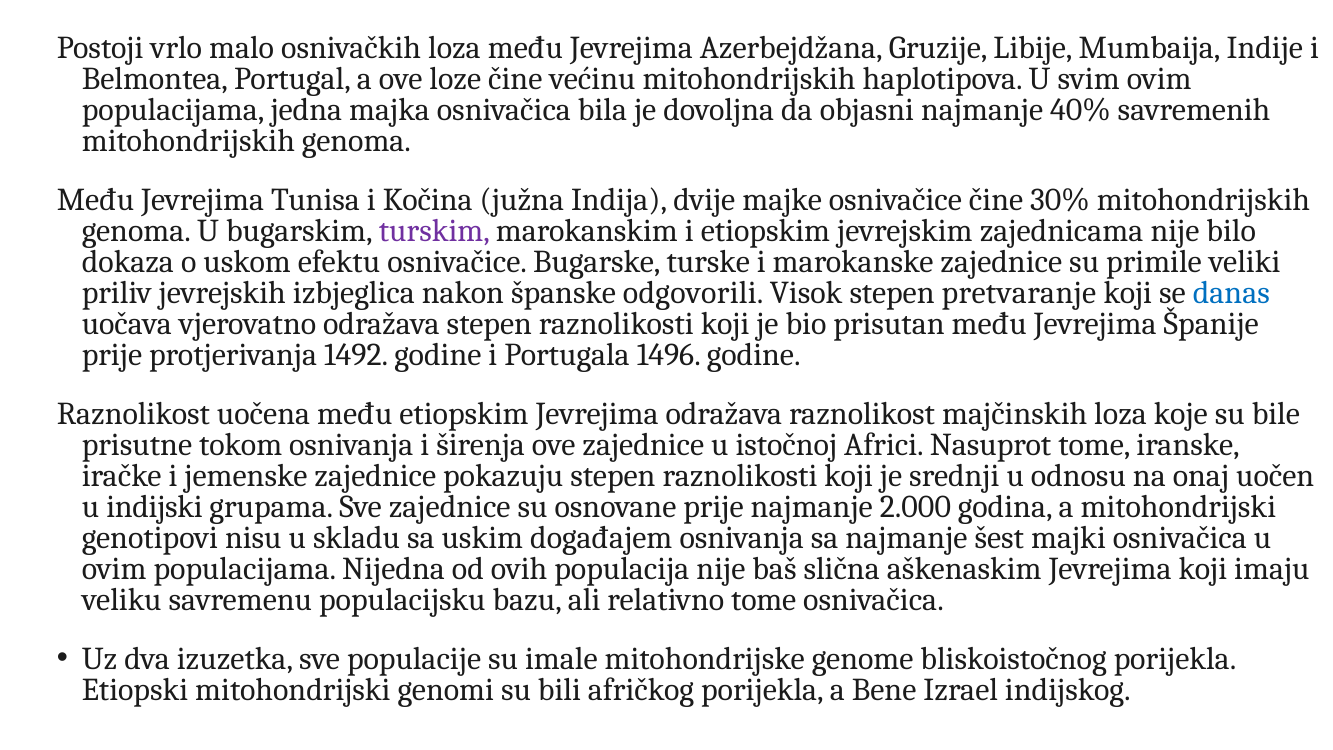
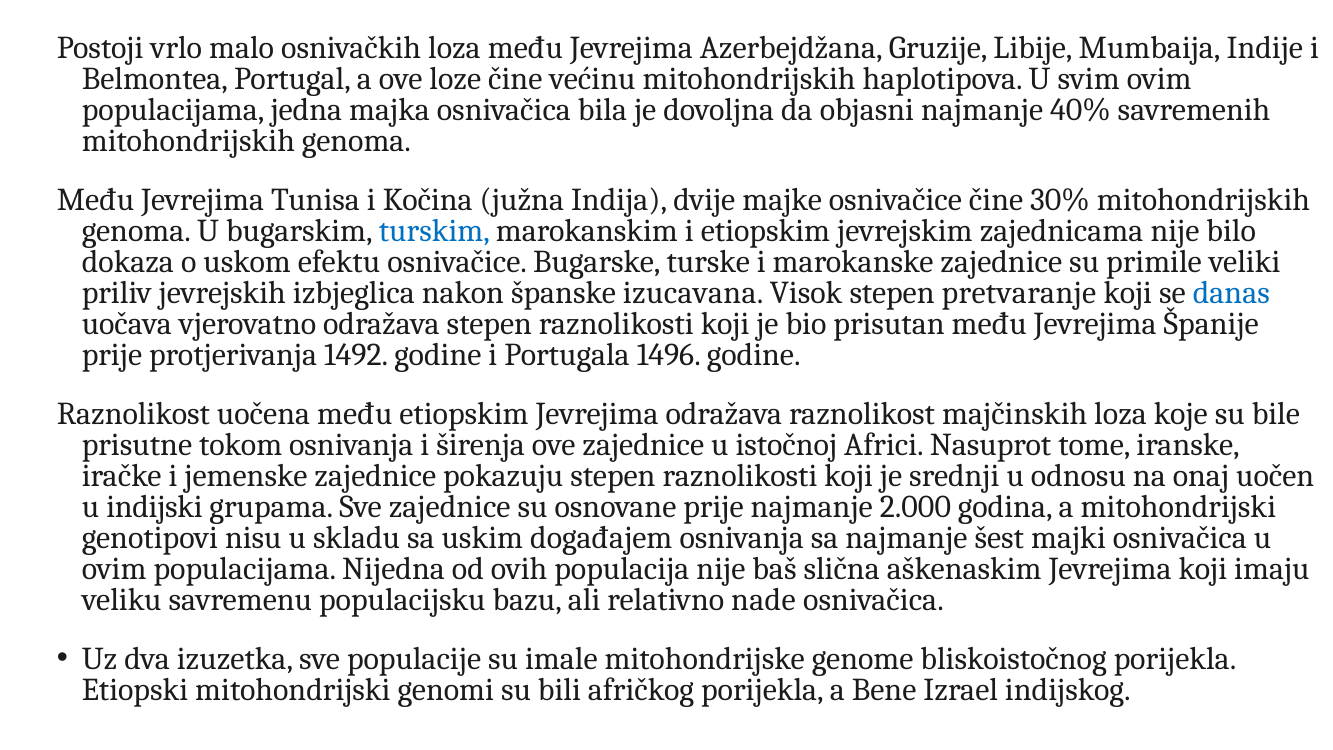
turskim colour: purple -> blue (434, 231)
odgovorili: odgovorili -> izucavana (693, 293)
relativno tome: tome -> nade (763, 600)
